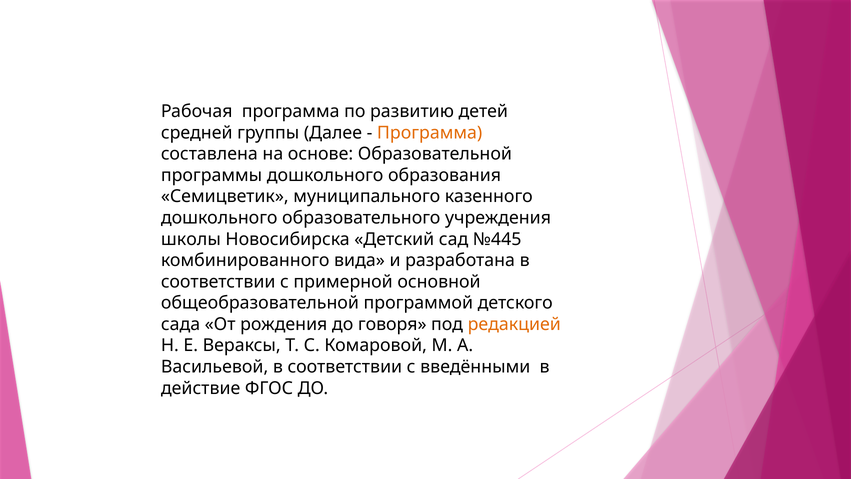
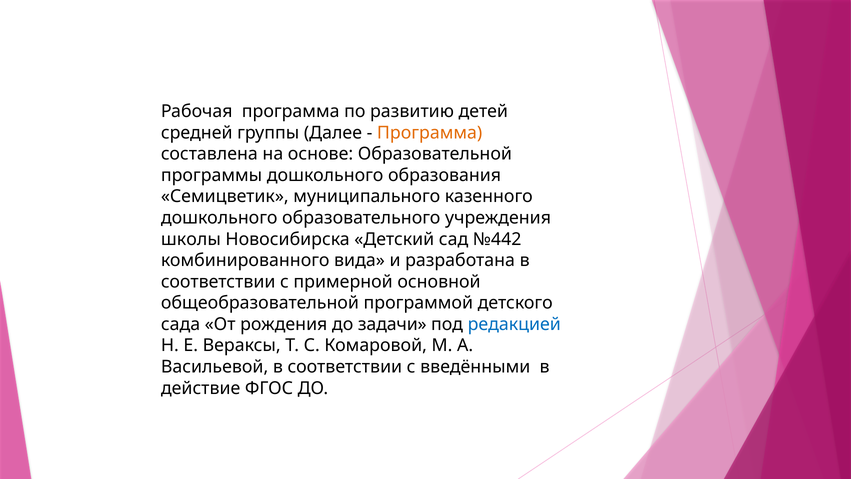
№445: №445 -> №442 (497, 239)
говоря: говоря -> задачи (392, 324)
редакцией colour: orange -> blue (514, 324)
